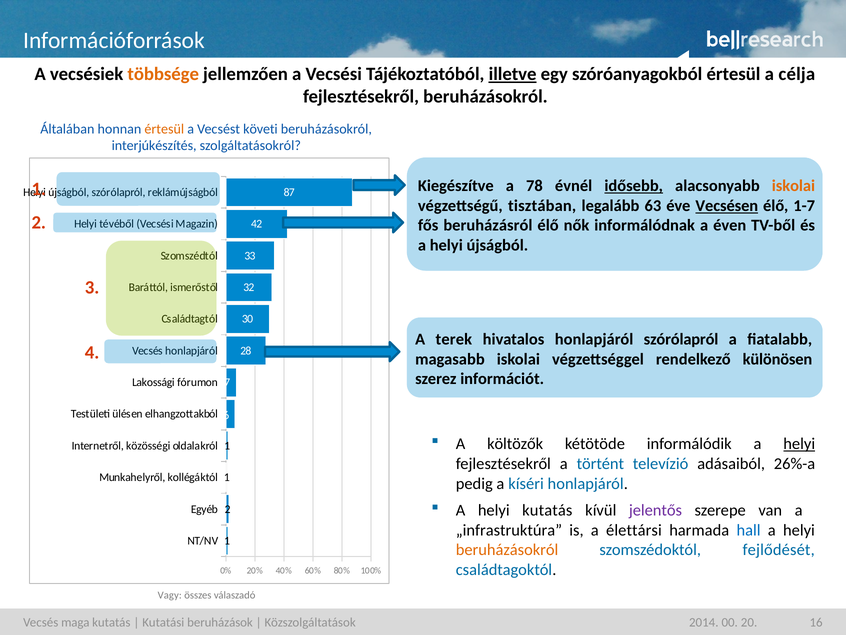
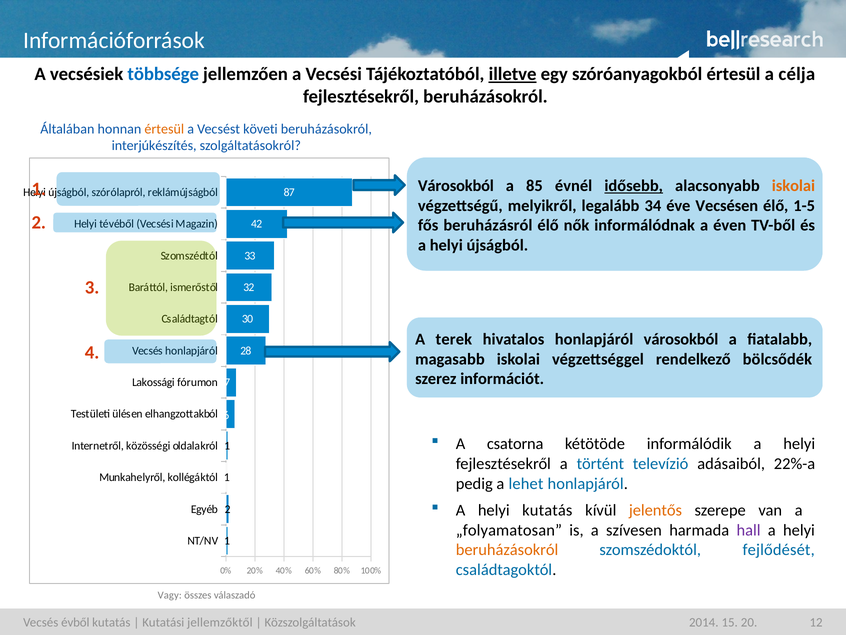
többsége colour: orange -> blue (163, 74)
Kiegészítve: Kiegészítve -> Városokból (456, 186)
78: 78 -> 85 (534, 186)
tisztában: tisztában -> melyikről (542, 206)
63: 63 -> 34 (653, 206)
Vecsésen underline: present -> none (727, 206)
1-7: 1-7 -> 1-5 (804, 206)
honlapjáról szórólapról: szórólapról -> városokból (681, 339)
különösen: különösen -> bölcsődék (777, 359)
költözők: költözők -> csatorna (515, 444)
helyi underline: present -> none (799, 444)
26%-a: 26%-a -> 22%-a (795, 463)
kíséri: kíséri -> lehet (526, 483)
jelentős colour: purple -> orange (655, 510)
„infrastruktúra: „infrastruktúra -> „folyamatosan (509, 530)
élettársi: élettársi -> szívesen (634, 530)
hall colour: blue -> purple (749, 530)
maga: maga -> évből (75, 622)
beruházások: beruházások -> jellemzőktől (220, 622)
00: 00 -> 15 (730, 622)
16: 16 -> 12 (816, 622)
